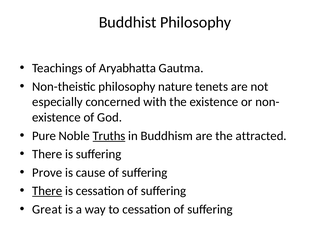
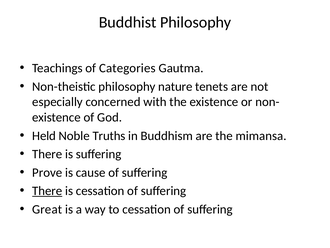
Aryabhatta: Aryabhatta -> Categories (127, 68)
Pure: Pure -> Held (44, 136)
Truths underline: present -> none (109, 136)
attracted: attracted -> mimansa (261, 136)
